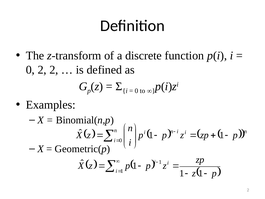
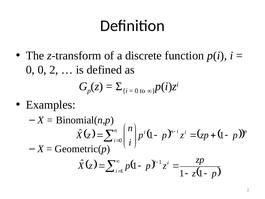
0 2: 2 -> 0 (42, 70)
